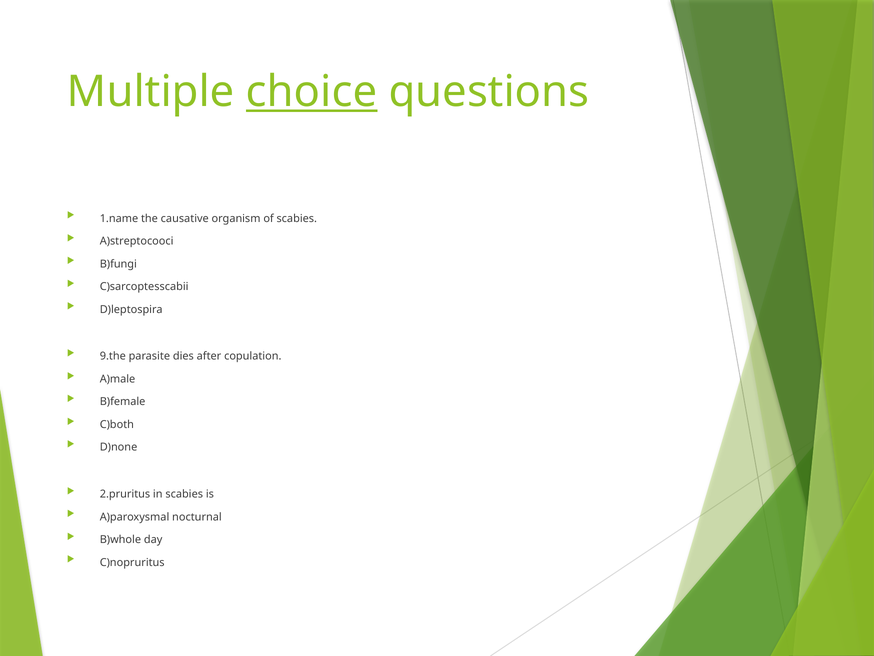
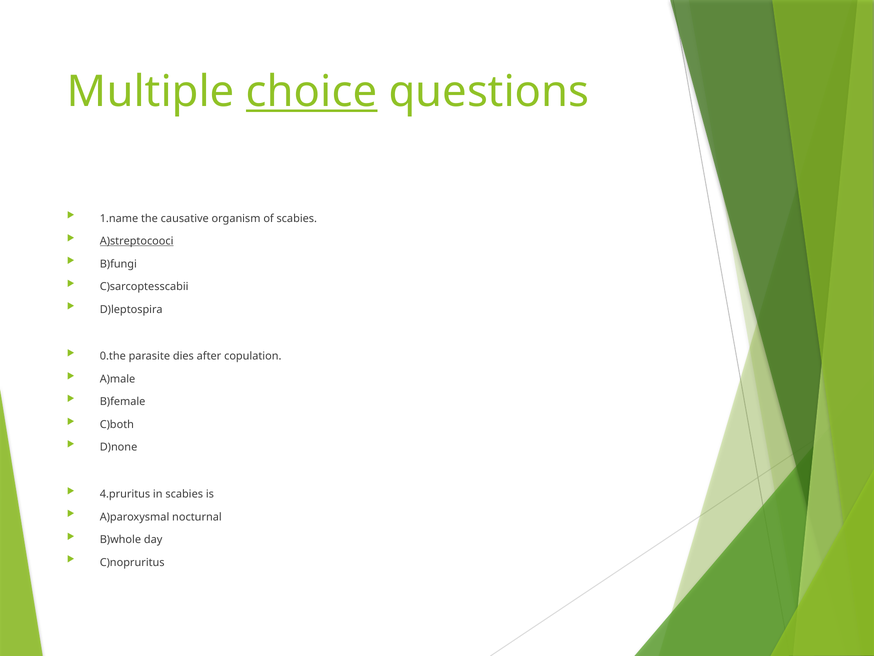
A)streptocooci underline: none -> present (137, 241)
9.the: 9.the -> 0.the (113, 356)
2.pruritus: 2.pruritus -> 4.pruritus (125, 494)
